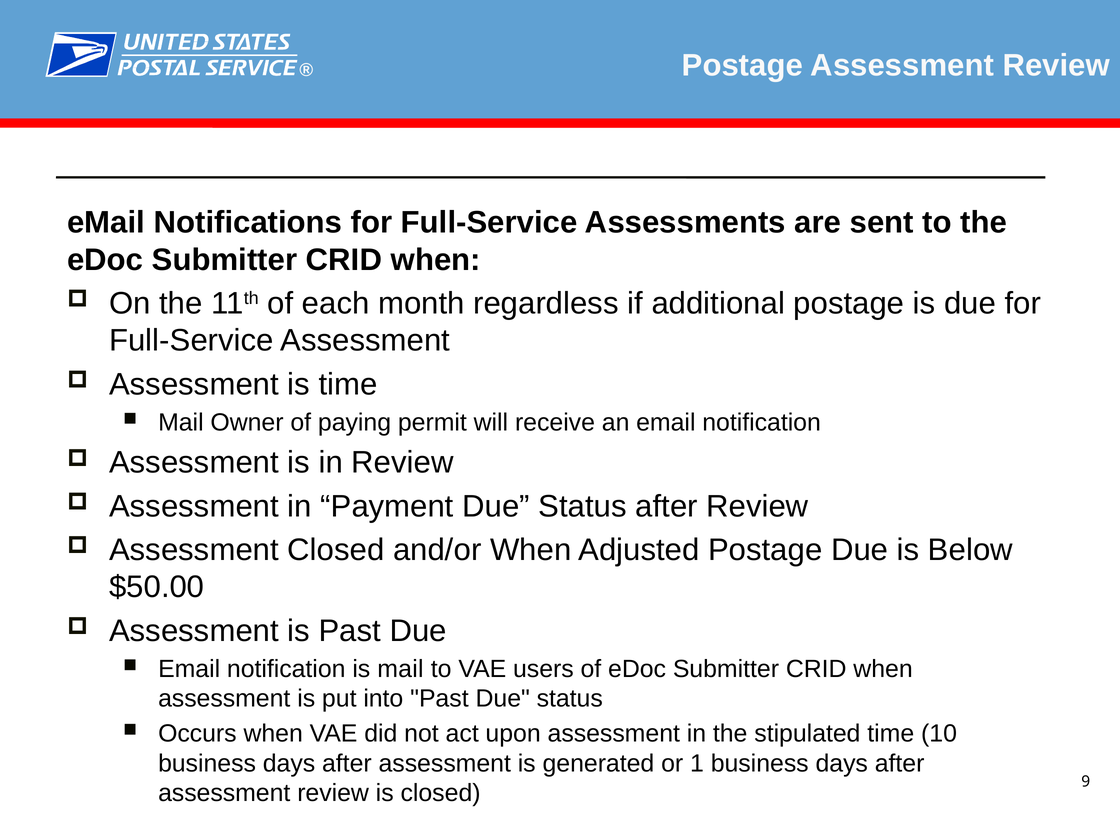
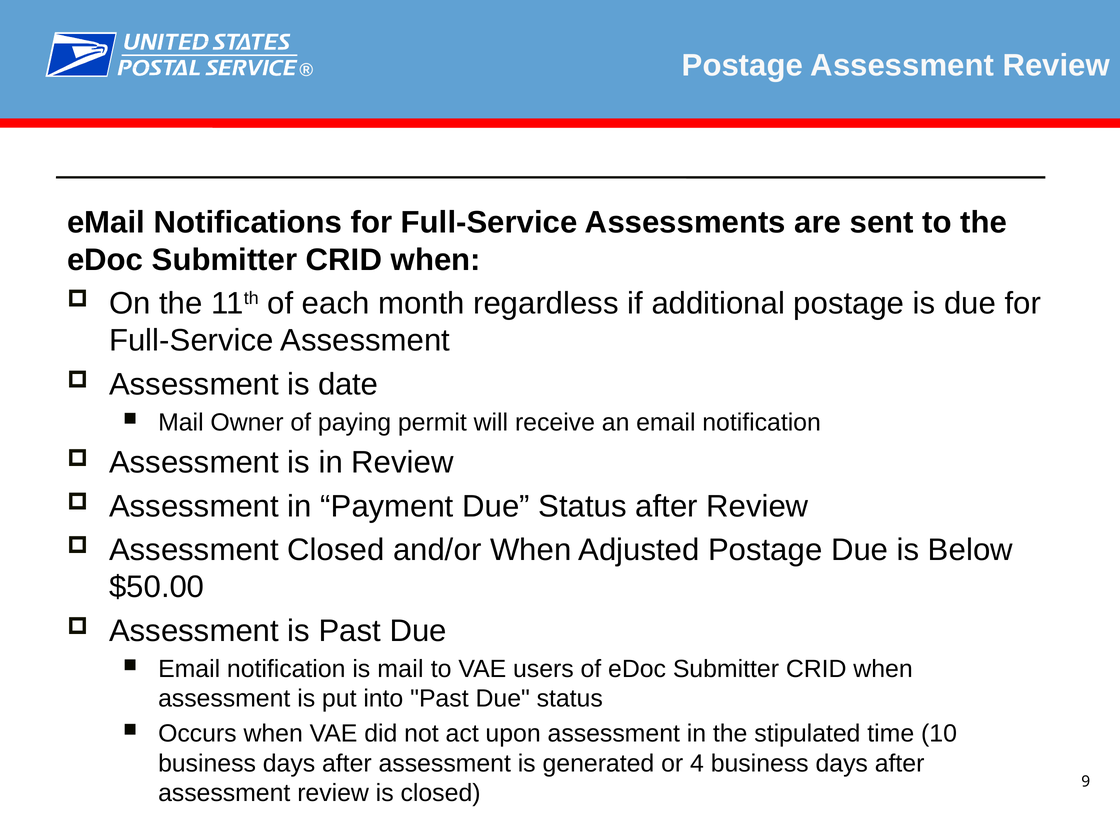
is time: time -> date (348, 384)
1: 1 -> 4 (697, 763)
